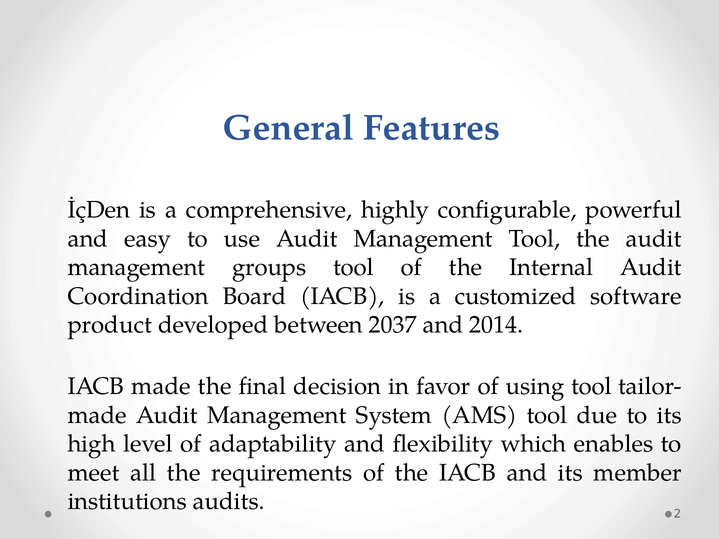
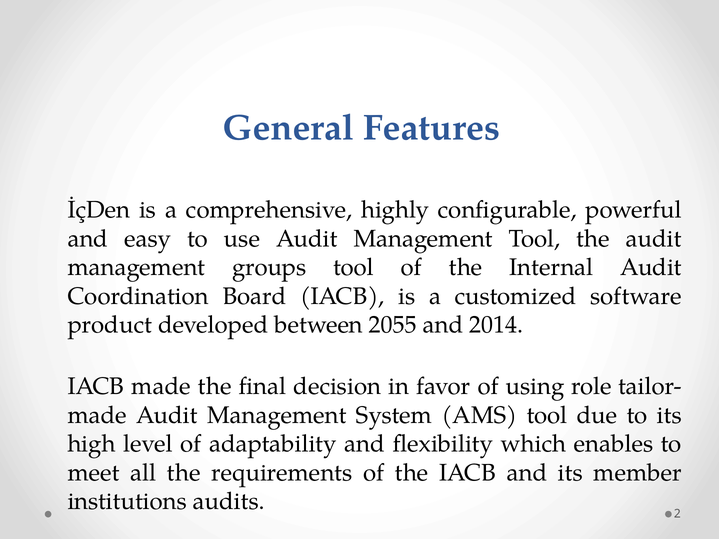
2037: 2037 -> 2055 (393, 325)
using tool: tool -> role (591, 387)
